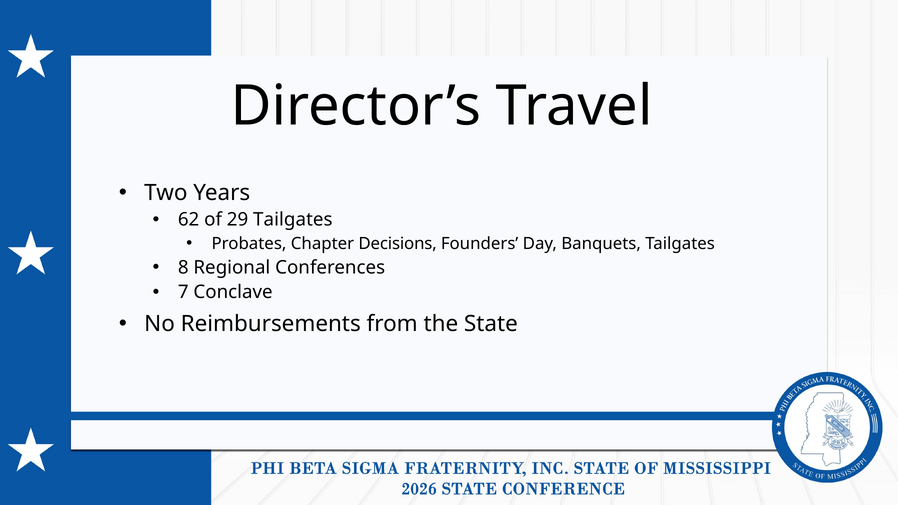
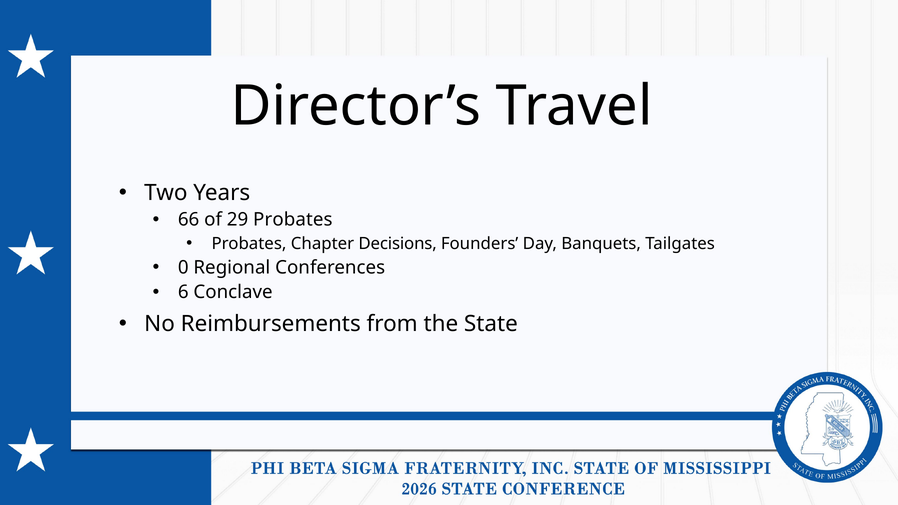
62: 62 -> 66 (189, 220)
29 Tailgates: Tailgates -> Probates (293, 220)
8: 8 -> 0 (183, 267)
7: 7 -> 6 (183, 292)
